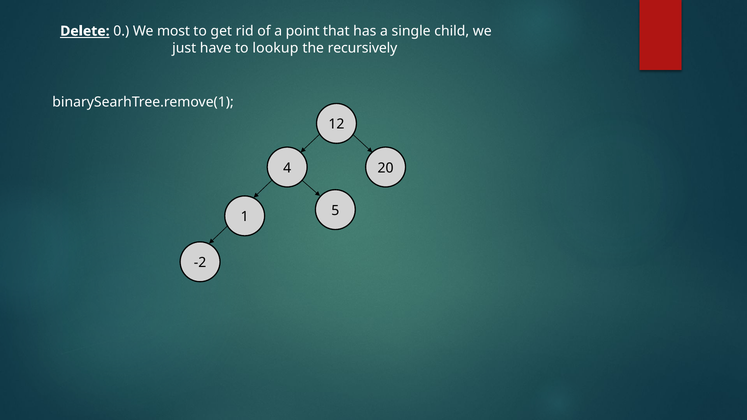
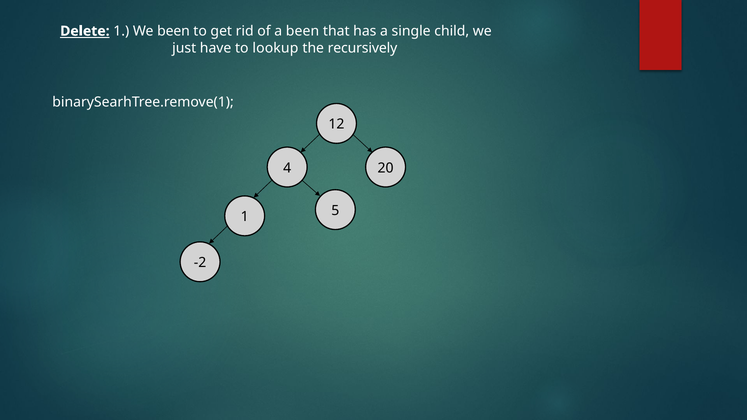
Delete 0: 0 -> 1 (121, 31)
We most: most -> been (173, 31)
a point: point -> been (303, 31)
